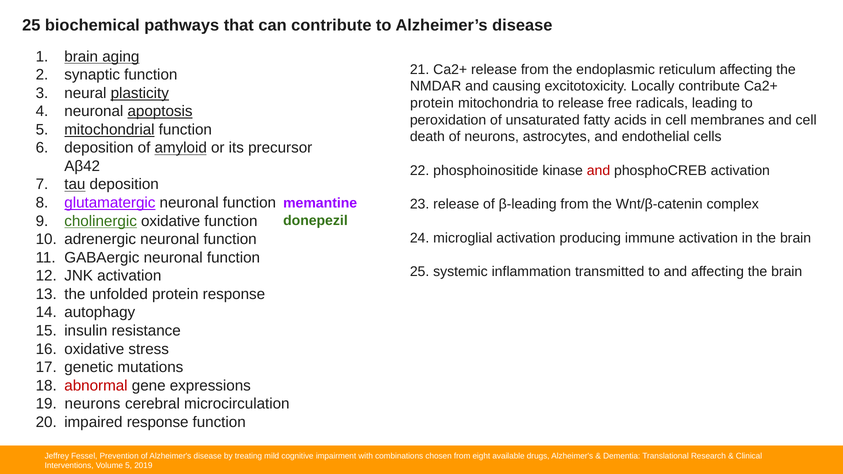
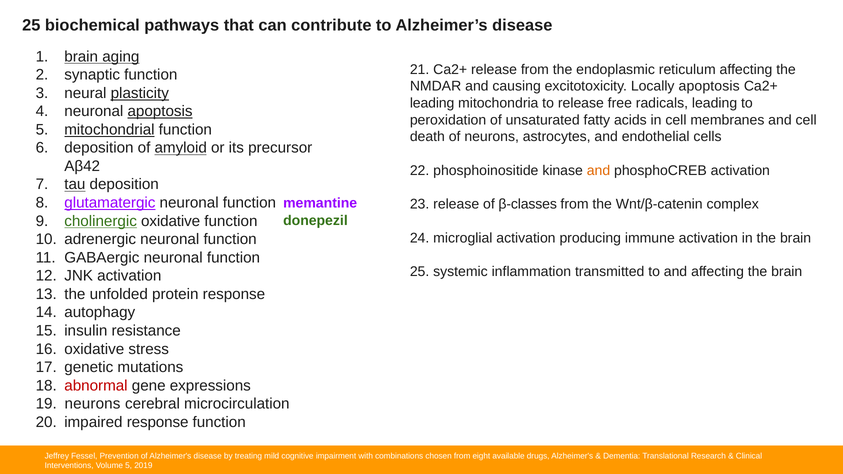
Locally contribute: contribute -> apoptosis (709, 86)
protein: protein -> leading (432, 103)
and colour: red -> orange (599, 171)
β-leading: β-leading -> β-classes (528, 204)
